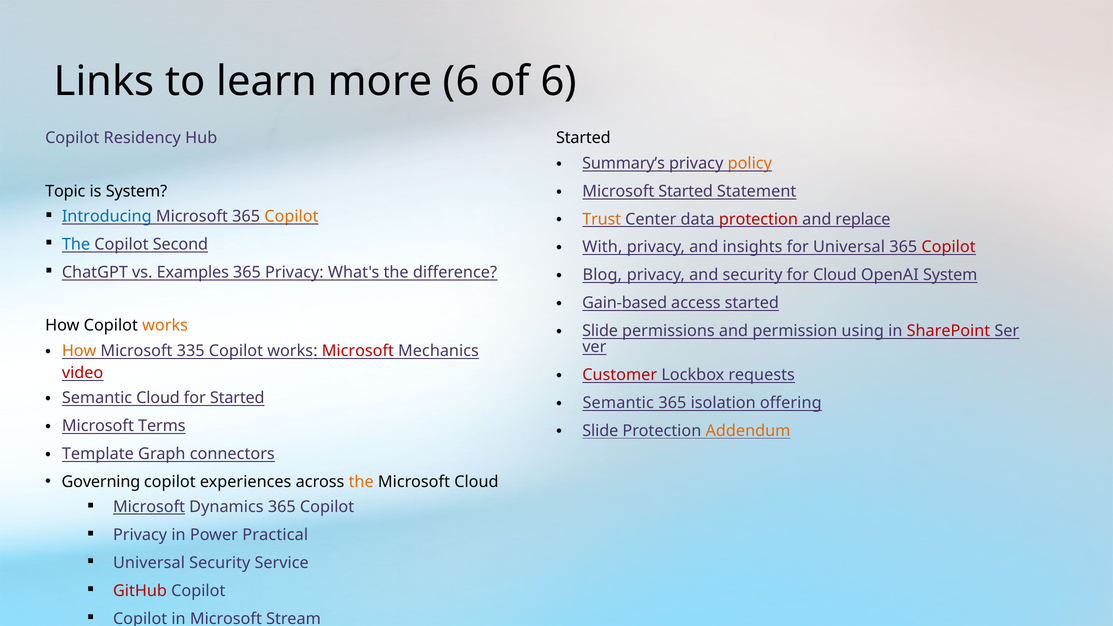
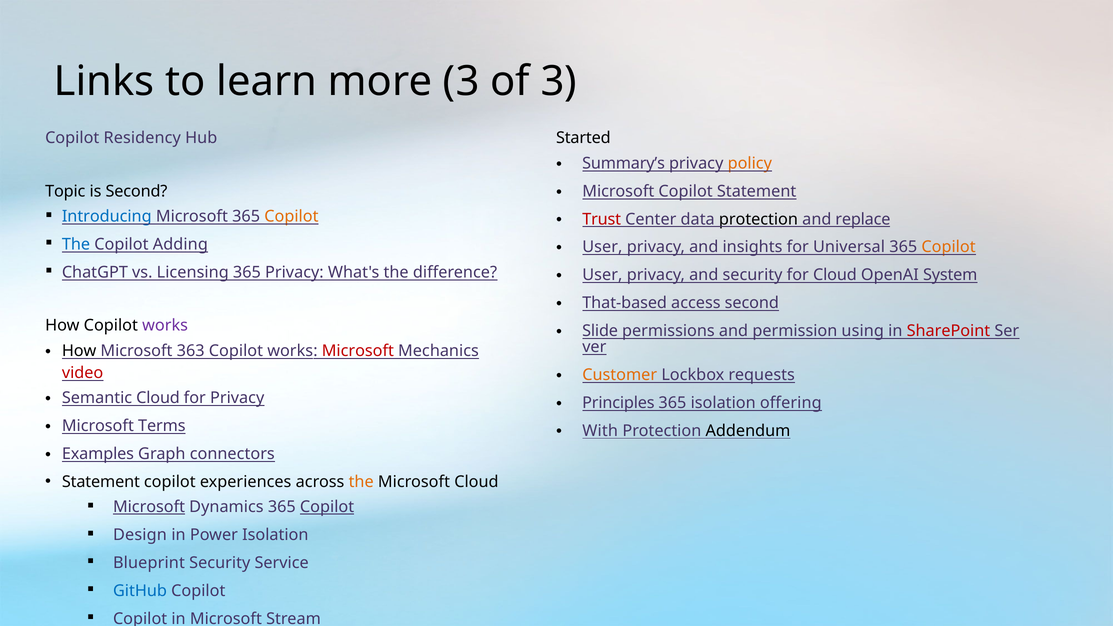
more 6: 6 -> 3 (461, 81)
of 6: 6 -> 3 (559, 81)
Microsoft Started: Started -> Copilot (686, 191)
is System: System -> Second (136, 191)
Trust colour: orange -> red (602, 219)
protection colour: red -> black (758, 219)
Second: Second -> Adding (180, 244)
With: With -> User (602, 247)
Copilot colour: red -> orange (949, 247)
Examples: Examples -> Licensing (193, 272)
Blog: Blog -> User (602, 275)
Gain-based: Gain-based -> That-based (625, 303)
access started: started -> second (752, 303)
works colour: orange -> purple (165, 326)
How colour: orange -> black (79, 351)
335: 335 -> 363 (191, 351)
Customer colour: red -> orange (620, 375)
for Started: Started -> Privacy (237, 398)
Semantic: Semantic -> Principles (618, 403)
Slide: Slide -> With (600, 431)
Addendum colour: orange -> black (748, 431)
Template: Template -> Examples (98, 454)
Governing: Governing -> Statement (101, 482)
Copilot underline: none -> present (327, 507)
Privacy: Privacy -> Design (140, 535)
Power Practical: Practical -> Isolation (275, 535)
Universal: Universal -> Blueprint (149, 563)
GitHub colour: red -> blue (140, 591)
